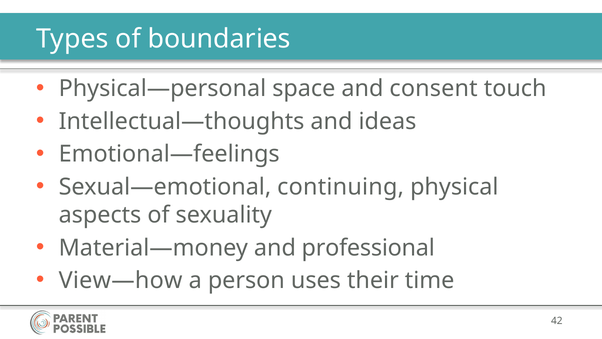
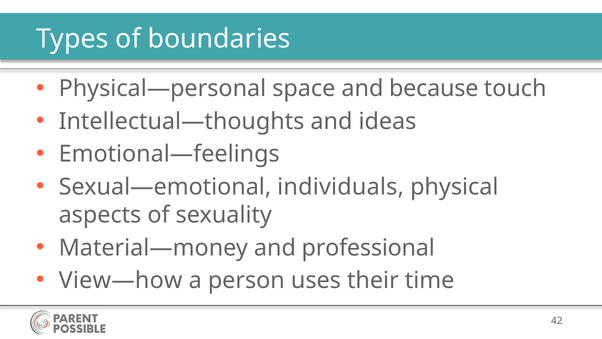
consent: consent -> because (434, 89)
continuing: continuing -> individuals (341, 187)
